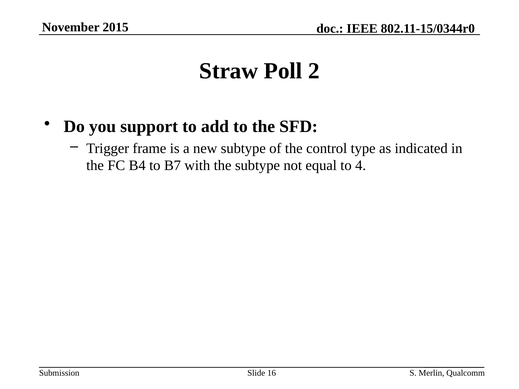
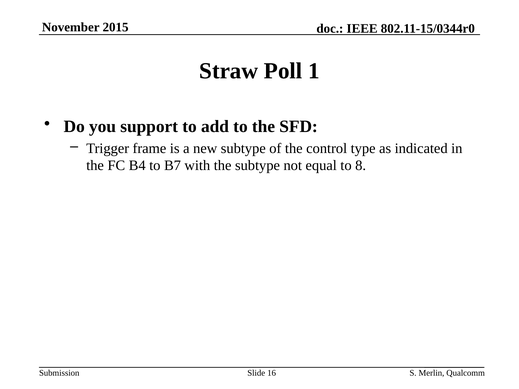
2: 2 -> 1 (314, 71)
4: 4 -> 8 (361, 166)
